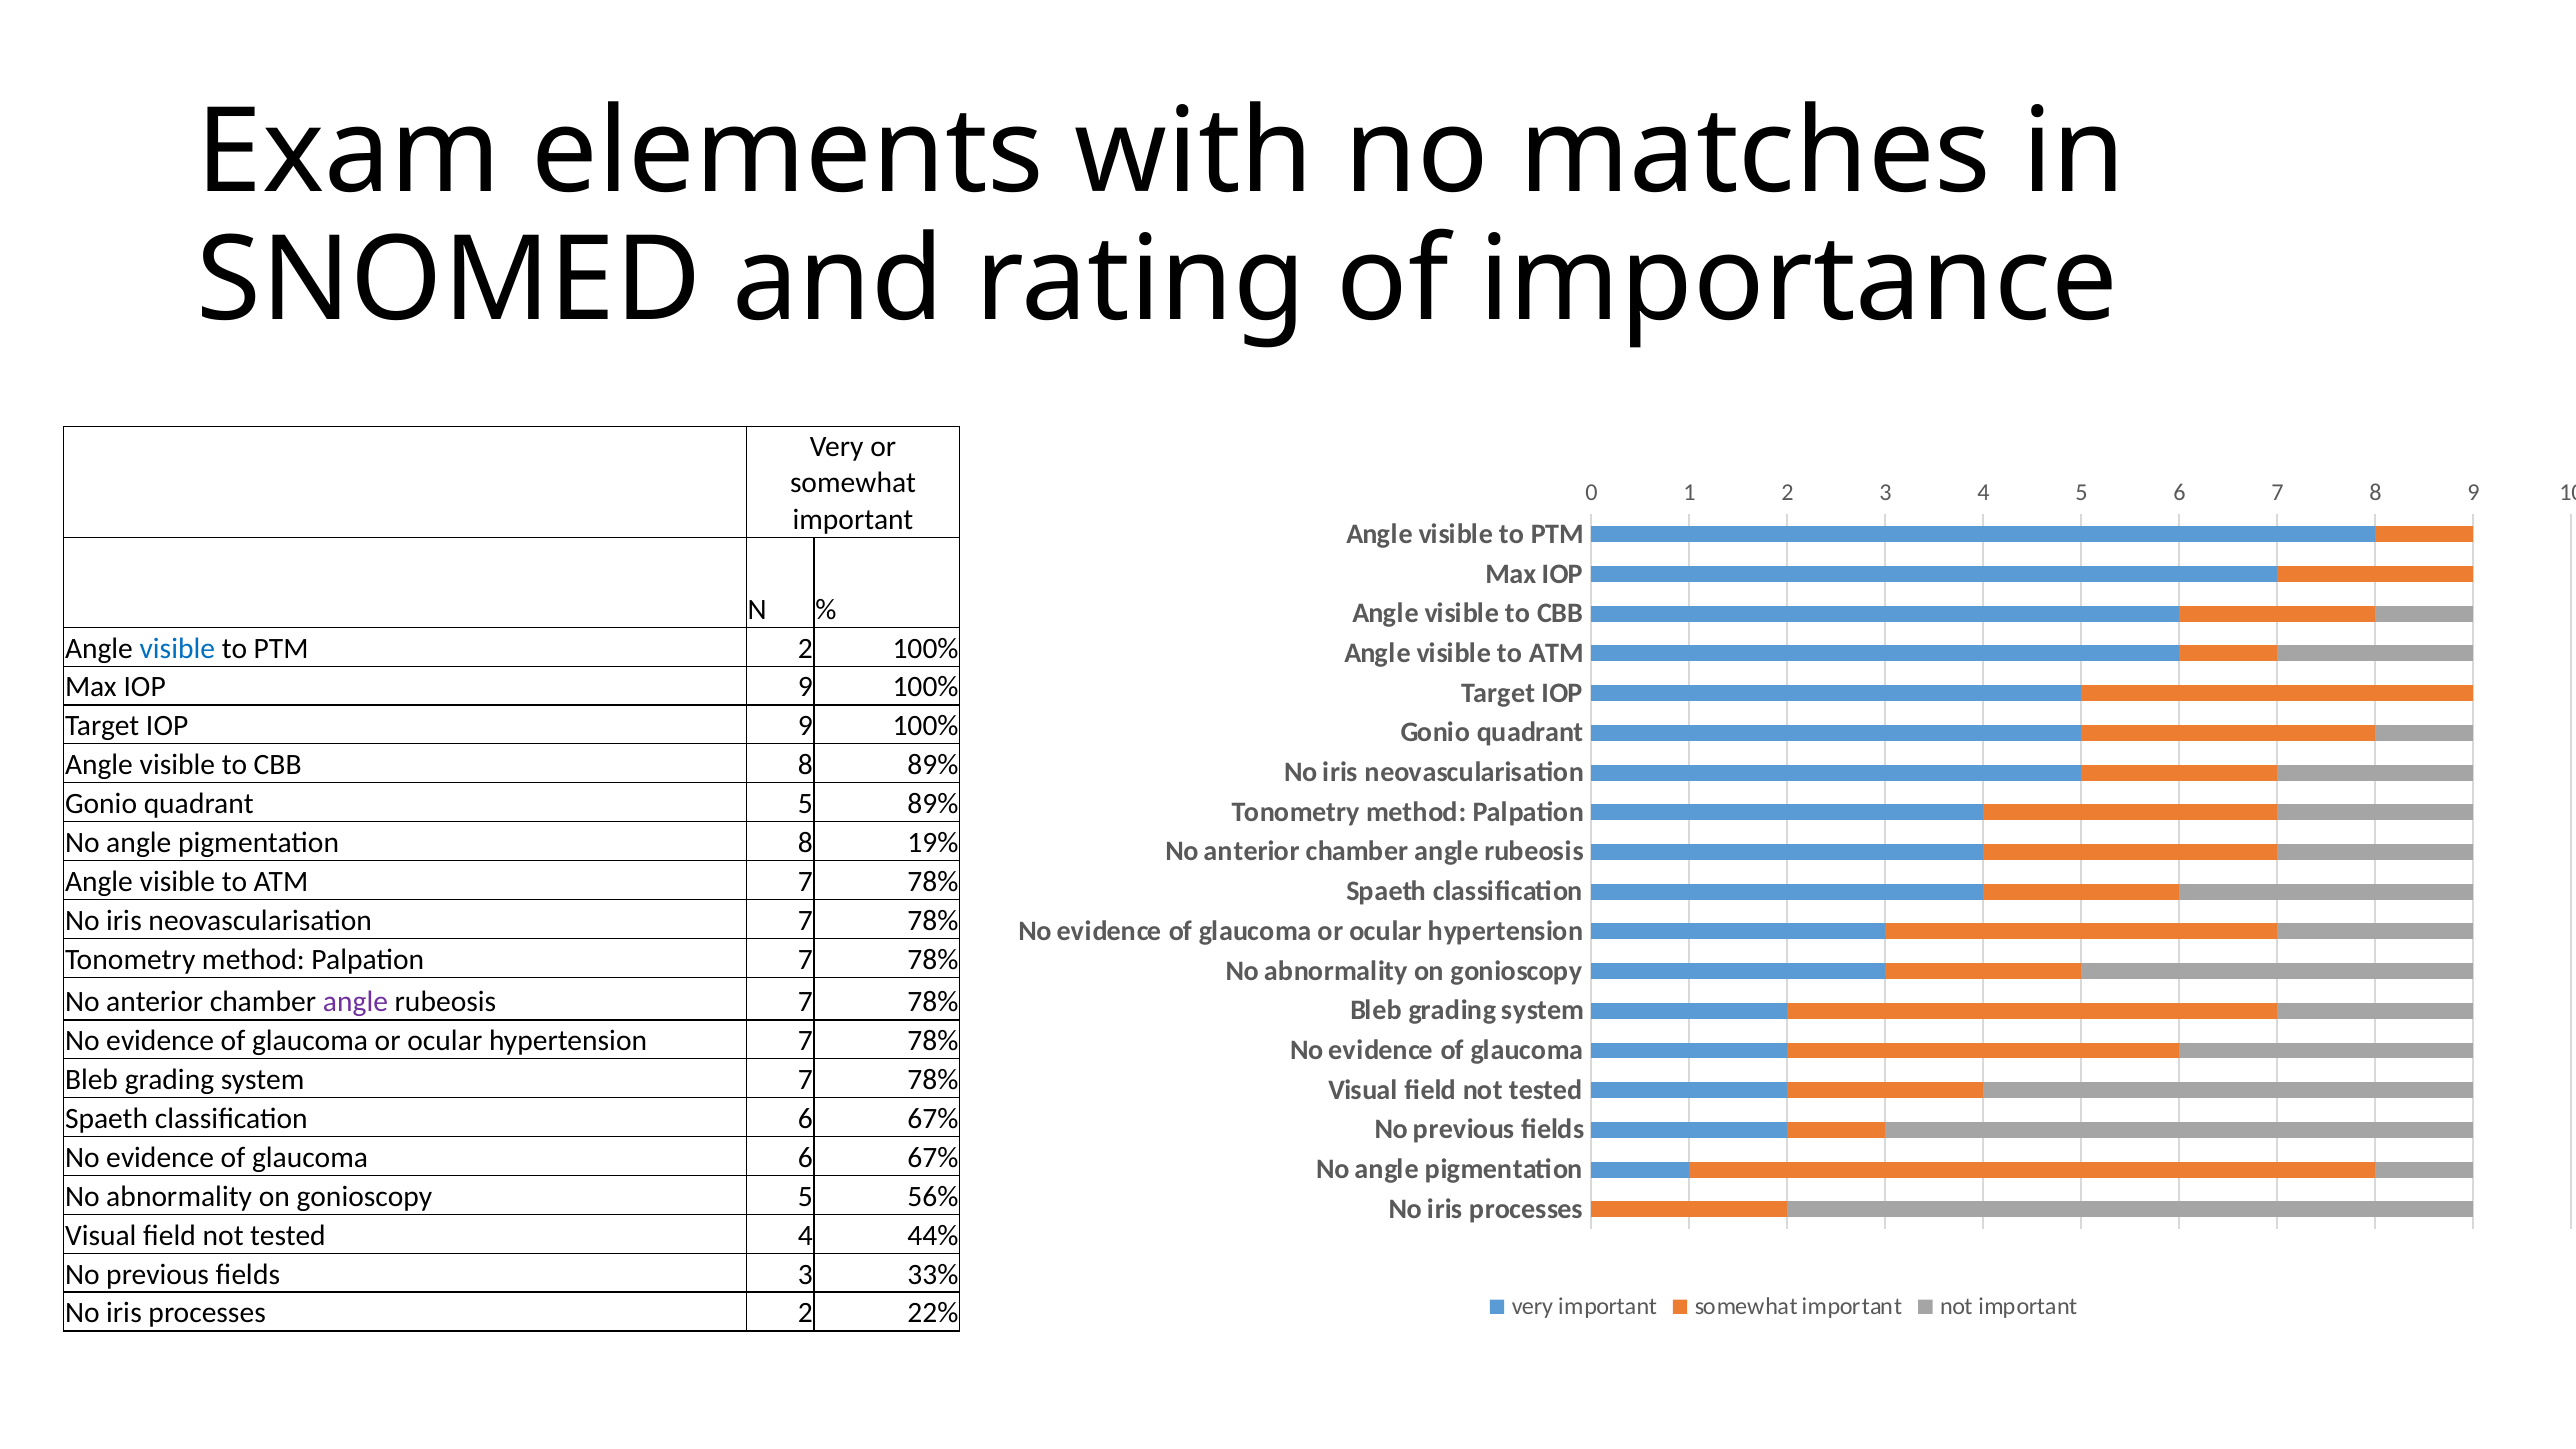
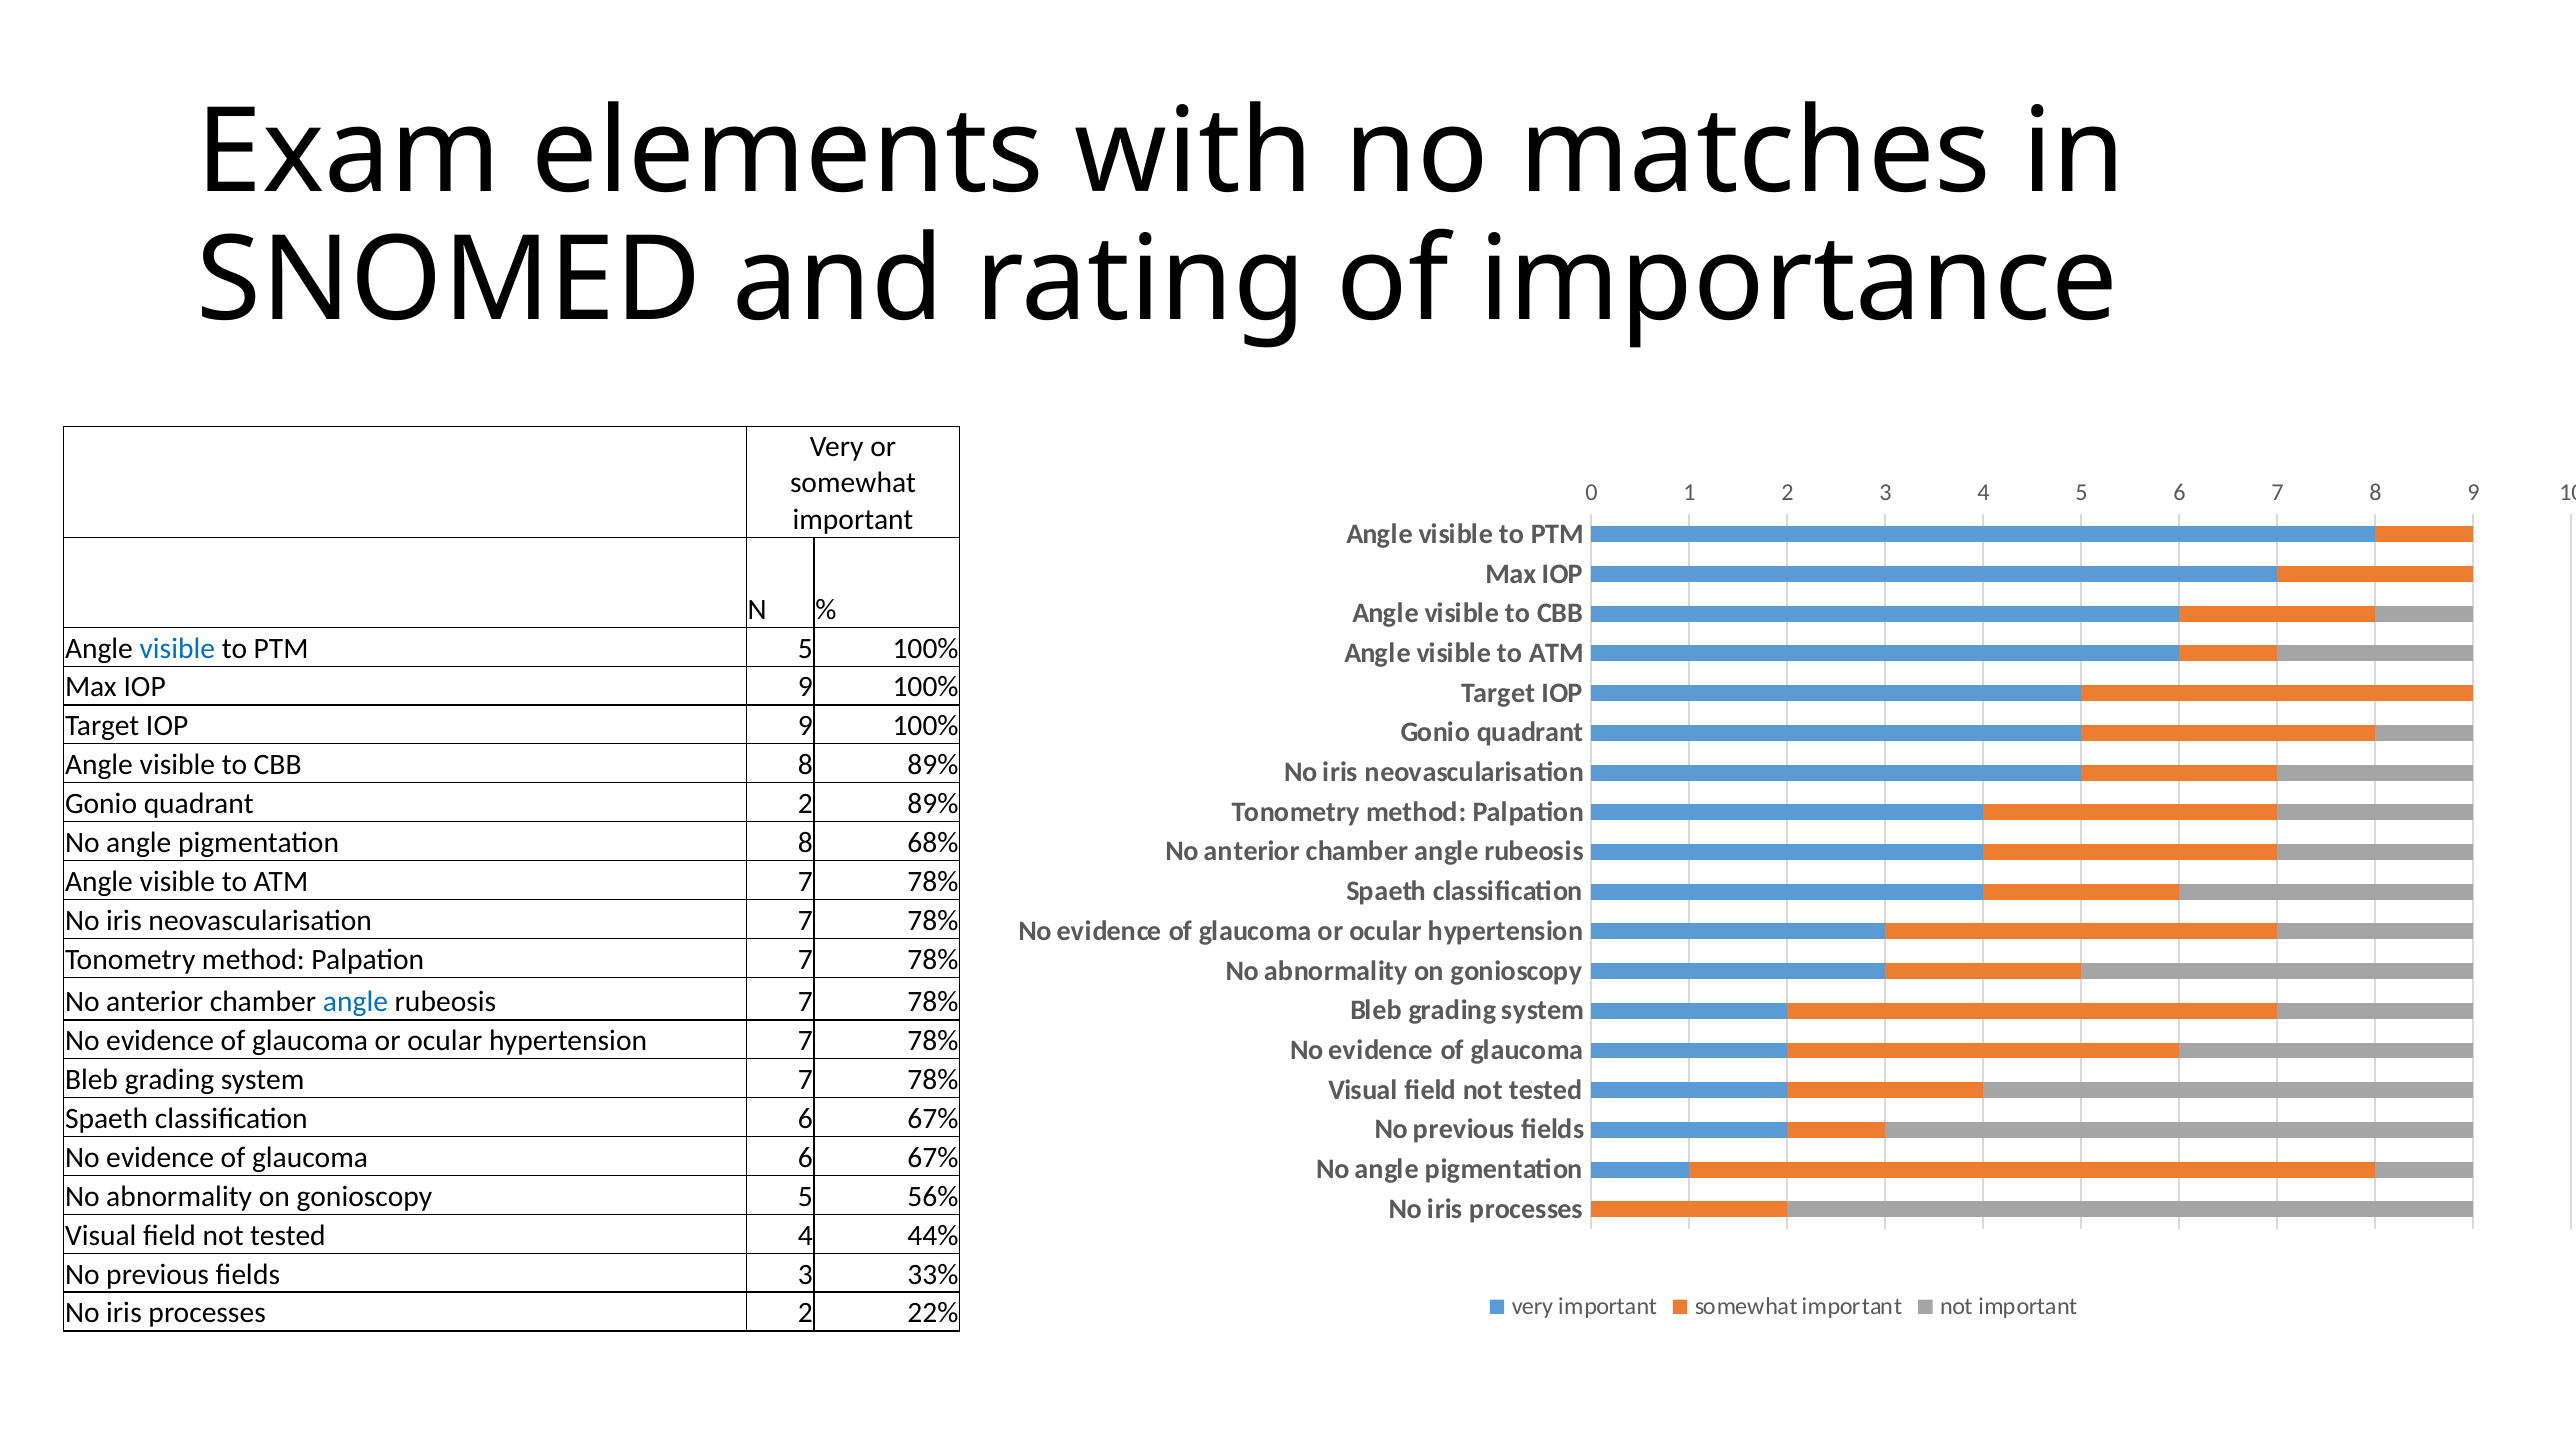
PTM 2: 2 -> 5 (805, 648)
quadrant 5: 5 -> 2 (805, 804)
19%: 19% -> 68% (933, 843)
angle colour: purple -> blue (356, 1002)
